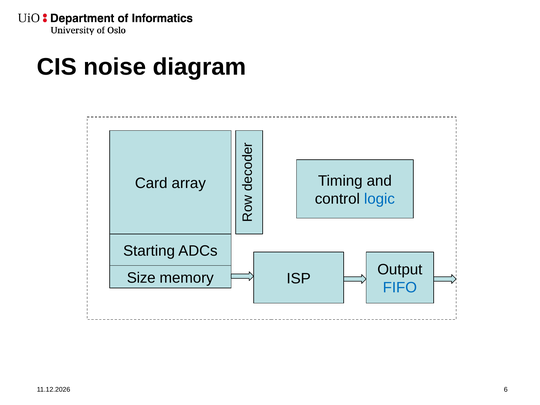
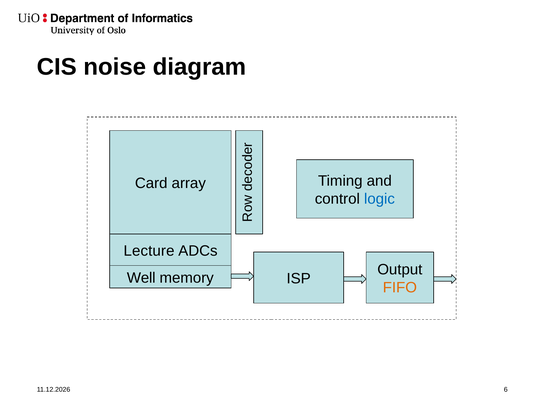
Starting: Starting -> Lecture (149, 251)
Size: Size -> Well (141, 278)
FIFO colour: blue -> orange (400, 288)
